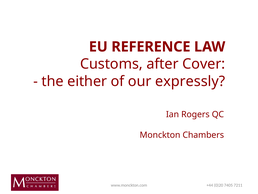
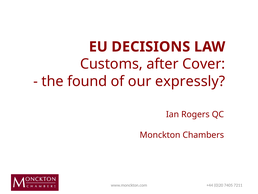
REFERENCE: REFERENCE -> DECISIONS (151, 47)
either: either -> found (87, 81)
